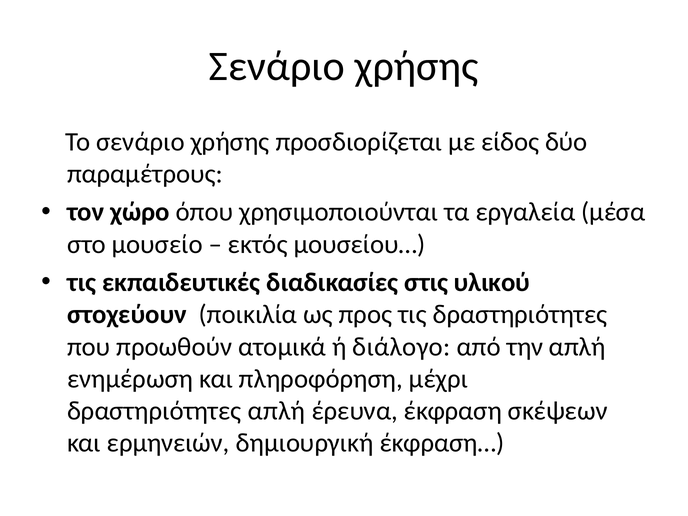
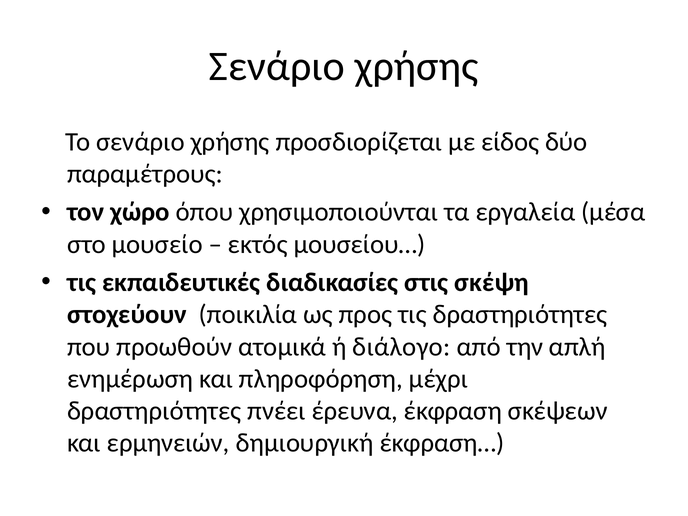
υλικού: υλικού -> σκέψη (492, 283)
δραστηριότητες απλή: απλή -> πνέει (277, 411)
